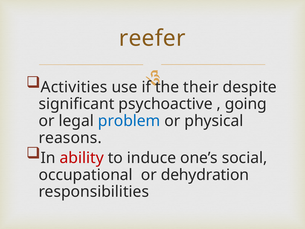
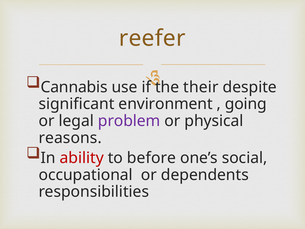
Activities: Activities -> Cannabis (74, 87)
psychoactive: psychoactive -> environment (166, 104)
problem colour: blue -> purple (129, 121)
induce: induce -> before (151, 158)
dehydration: dehydration -> dependents (205, 175)
